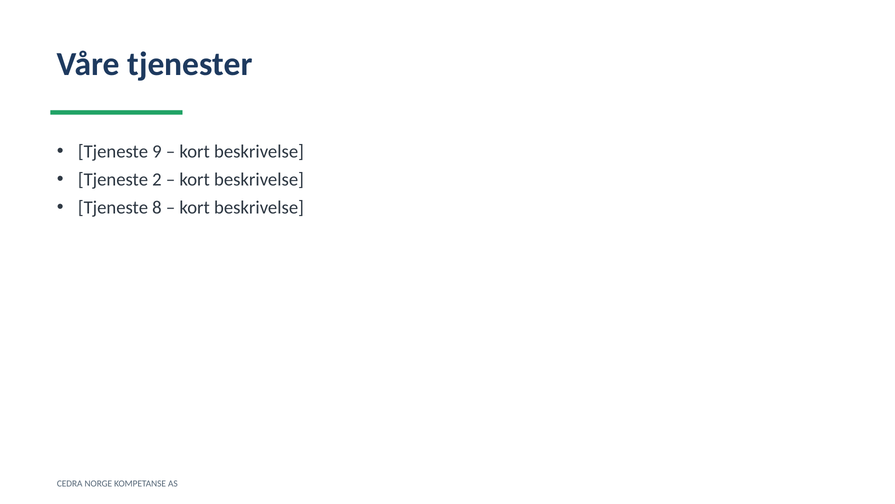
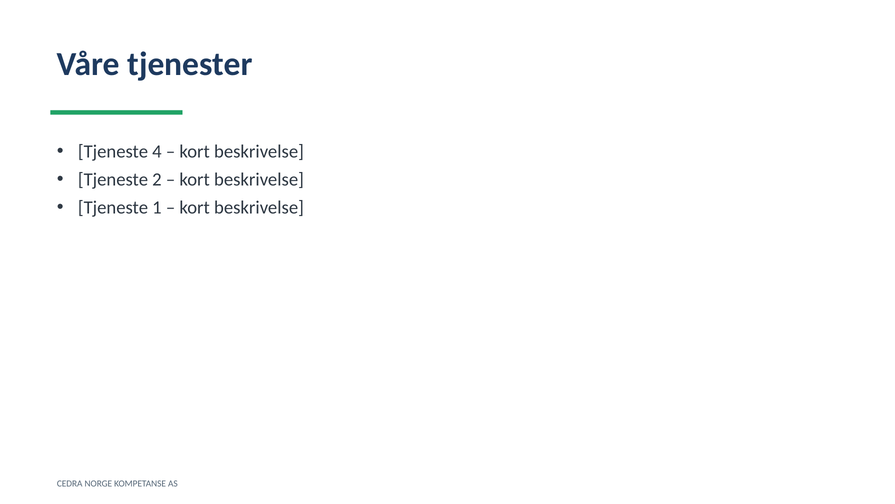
9: 9 -> 4 (157, 152)
8: 8 -> 1 (157, 208)
